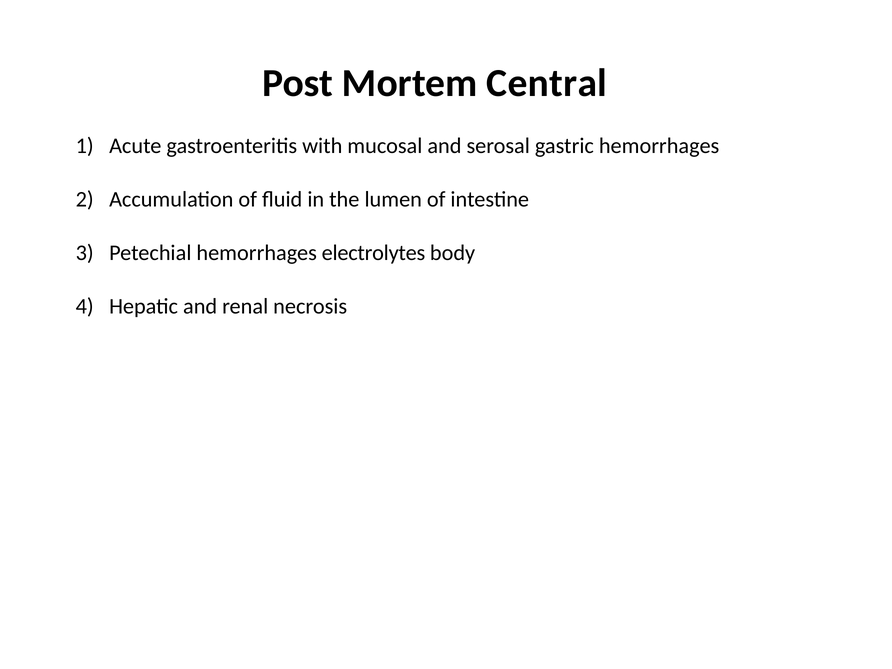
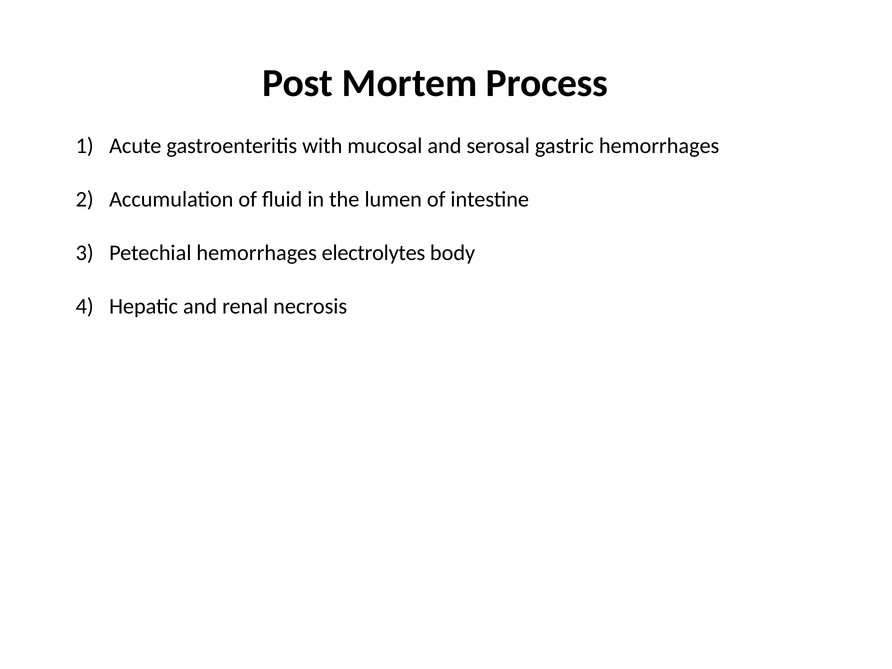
Central: Central -> Process (547, 83)
